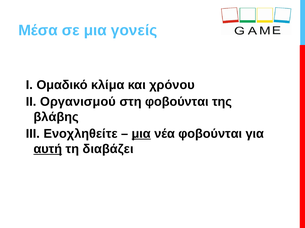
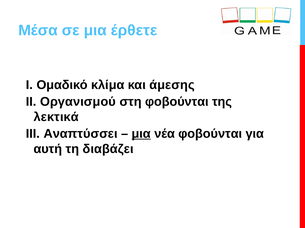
γονείς: γονείς -> έρθετε (134, 31)
χρόνου: χρόνου -> άμεσης (172, 85)
βλάβης: βλάβης -> λεκτικά (56, 117)
Ενοχληθείτε: Ενοχληθείτε -> Αναπτύσσει (81, 134)
αυτή underline: present -> none (48, 149)
